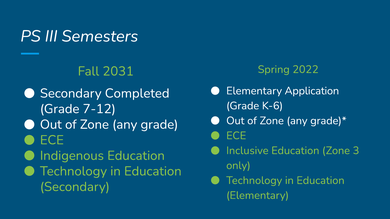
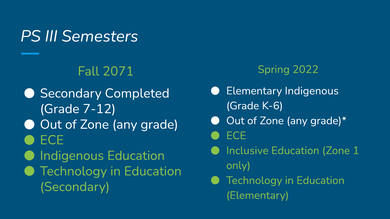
2031: 2031 -> 2071 (118, 71)
Elementary Application: Application -> Indigenous (312, 91)
3: 3 -> 1 (356, 151)
